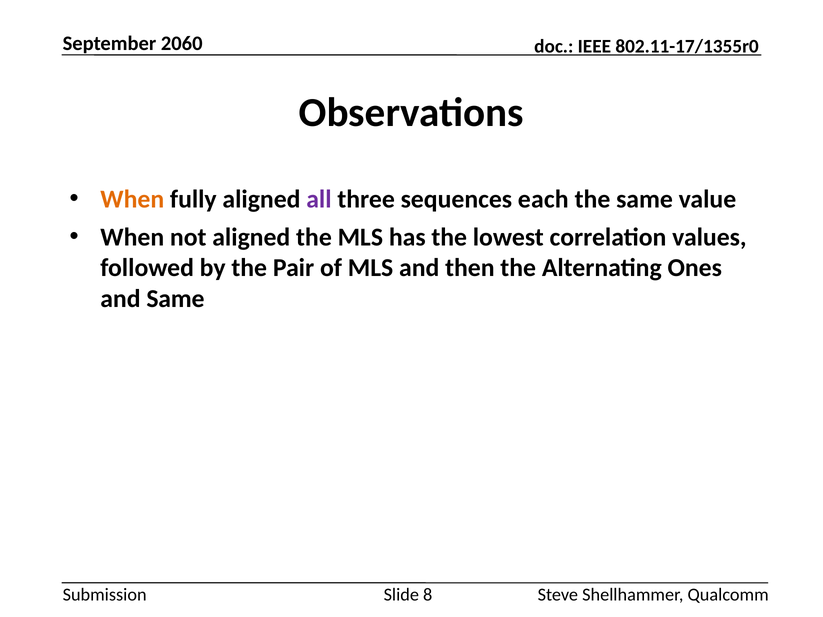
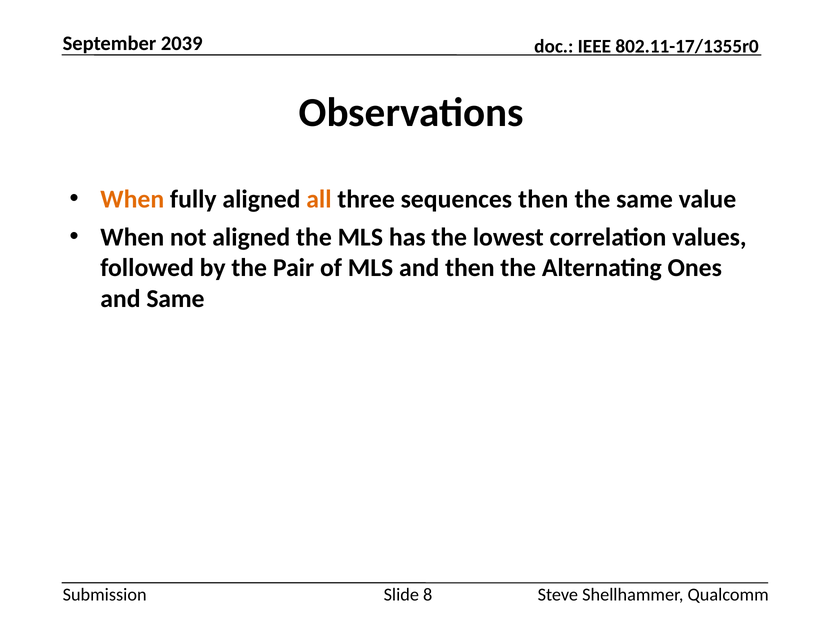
2060: 2060 -> 2039 (182, 44)
all colour: purple -> orange (319, 199)
sequences each: each -> then (543, 199)
